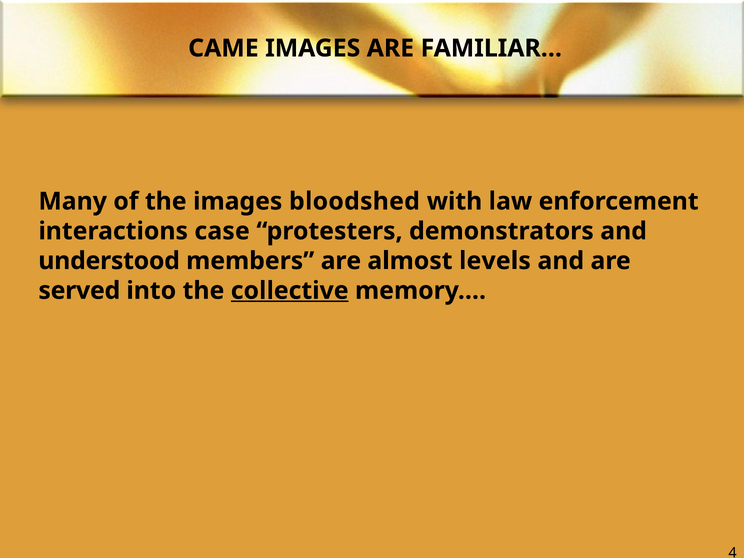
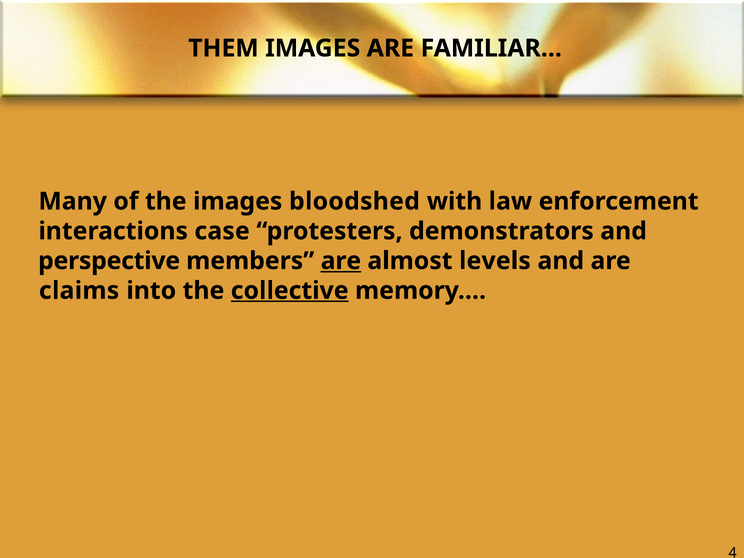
CAME: CAME -> THEM (223, 48)
understood: understood -> perspective (109, 261)
are underline: none -> present (341, 261)
served: served -> claims (79, 291)
